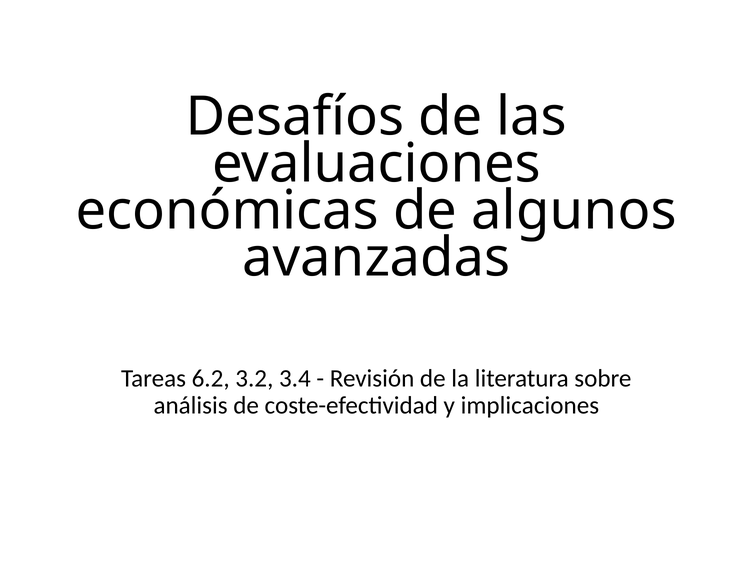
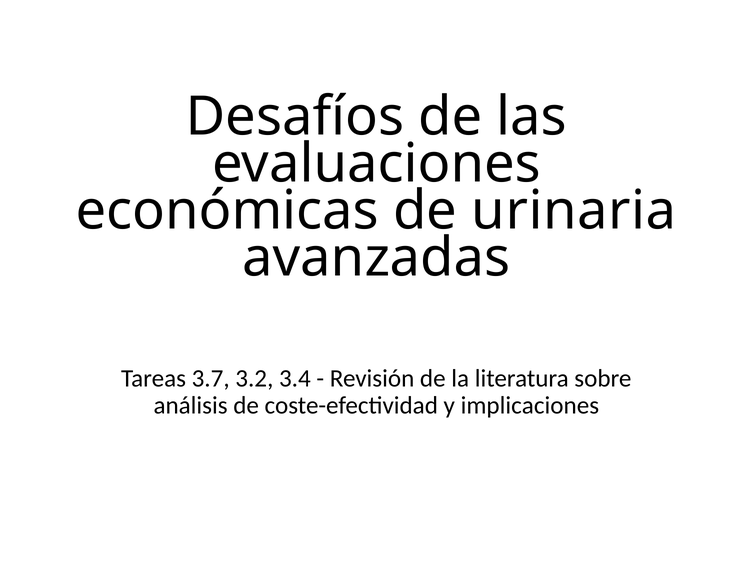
algunos: algunos -> urinaria (574, 211)
6.2: 6.2 -> 3.7 (211, 378)
